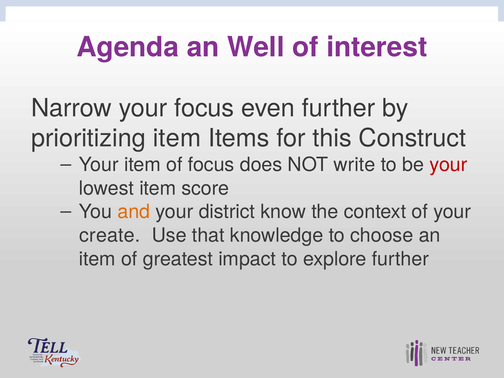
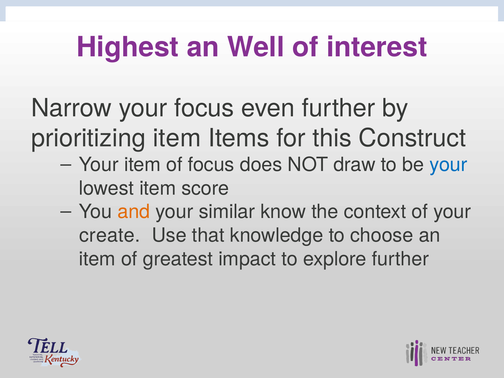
Agenda: Agenda -> Highest (128, 47)
write: write -> draw (355, 165)
your colour: red -> blue (448, 165)
district: district -> similar (227, 212)
